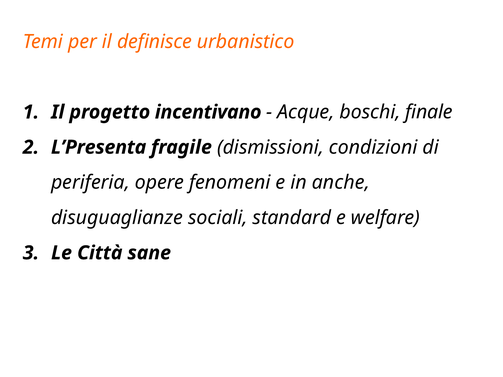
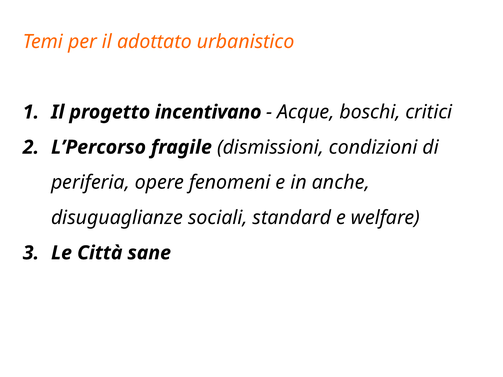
definisce: definisce -> adottato (154, 42)
finale: finale -> critici (429, 112)
L’Presenta: L’Presenta -> L’Percorso (99, 147)
